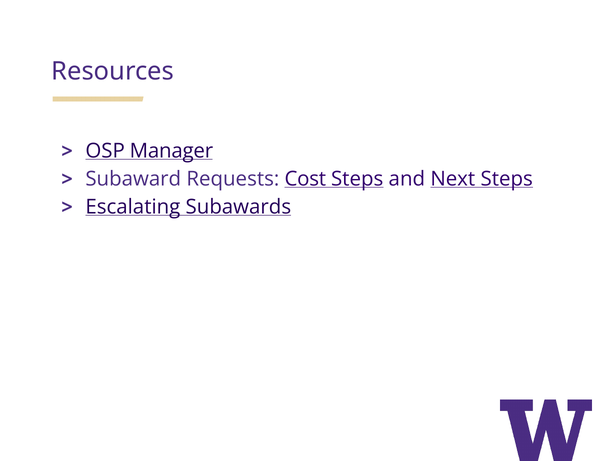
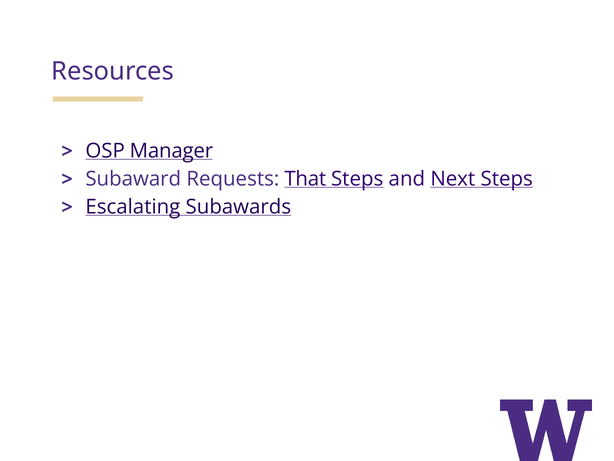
Cost: Cost -> That (305, 179)
